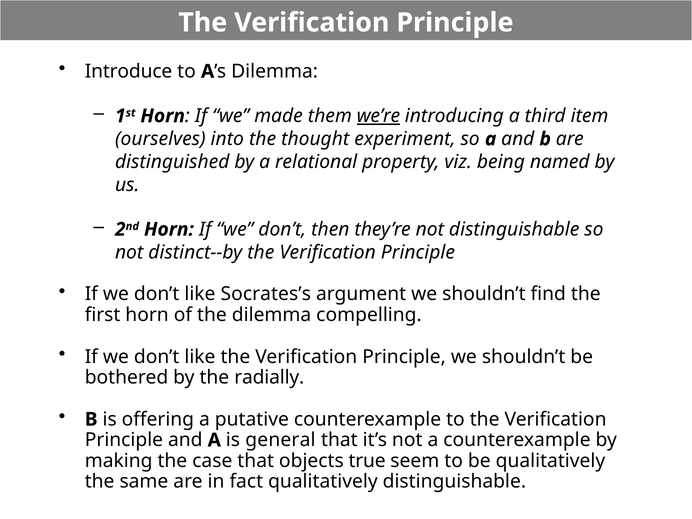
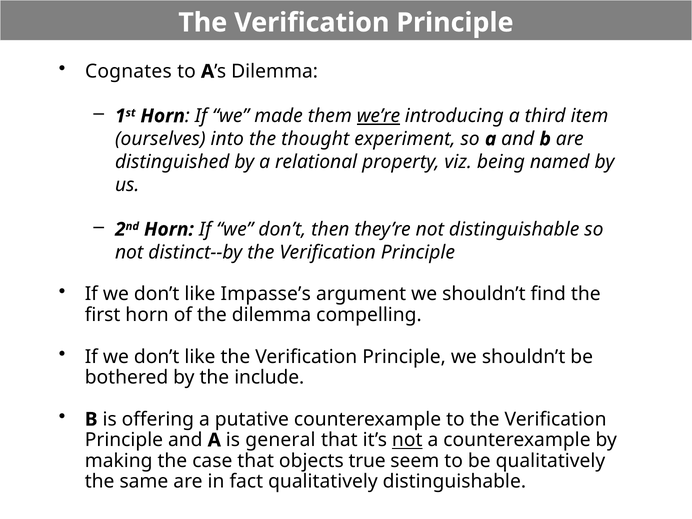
Introduce: Introduce -> Cognates (128, 71)
Socrates’s: Socrates’s -> Impasse’s (266, 294)
radially: radially -> include (269, 377)
not underline: none -> present (407, 440)
